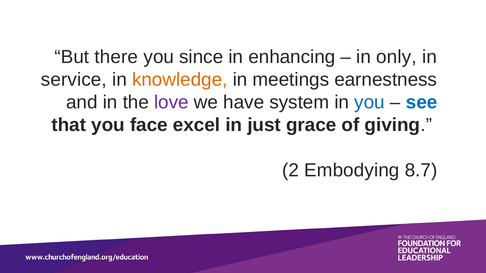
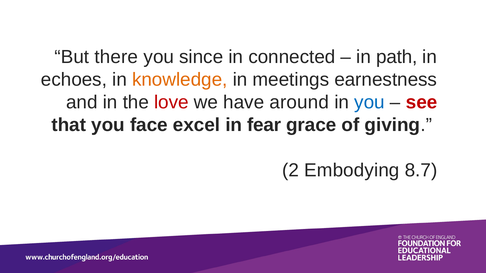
enhancing: enhancing -> connected (292, 57)
only: only -> path (397, 57)
service: service -> echoes (74, 80)
love colour: purple -> red (171, 102)
system: system -> around (299, 102)
see colour: blue -> red (422, 102)
just: just -> fear (264, 125)
